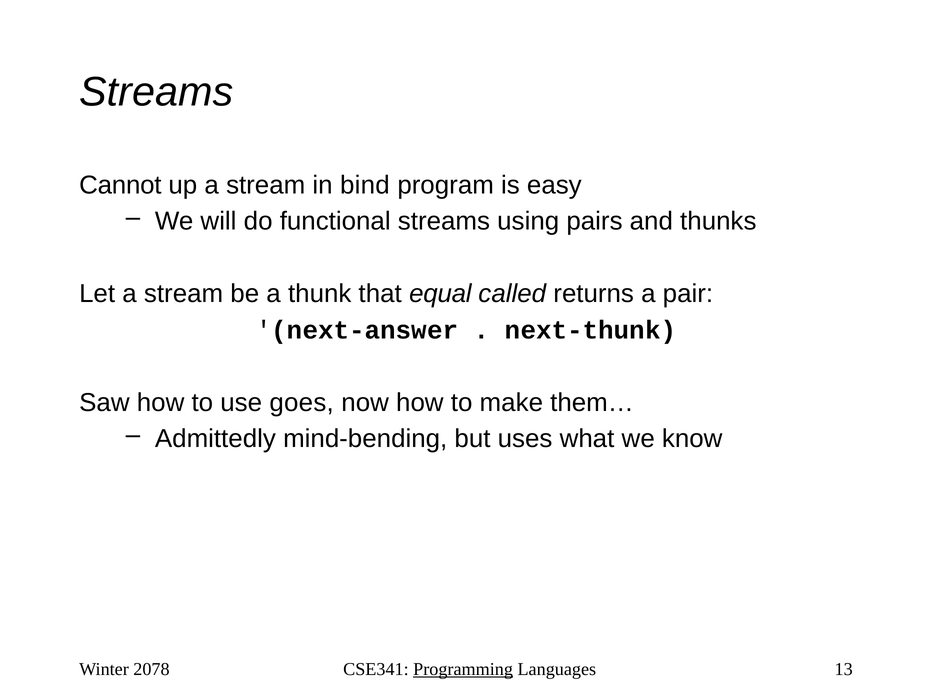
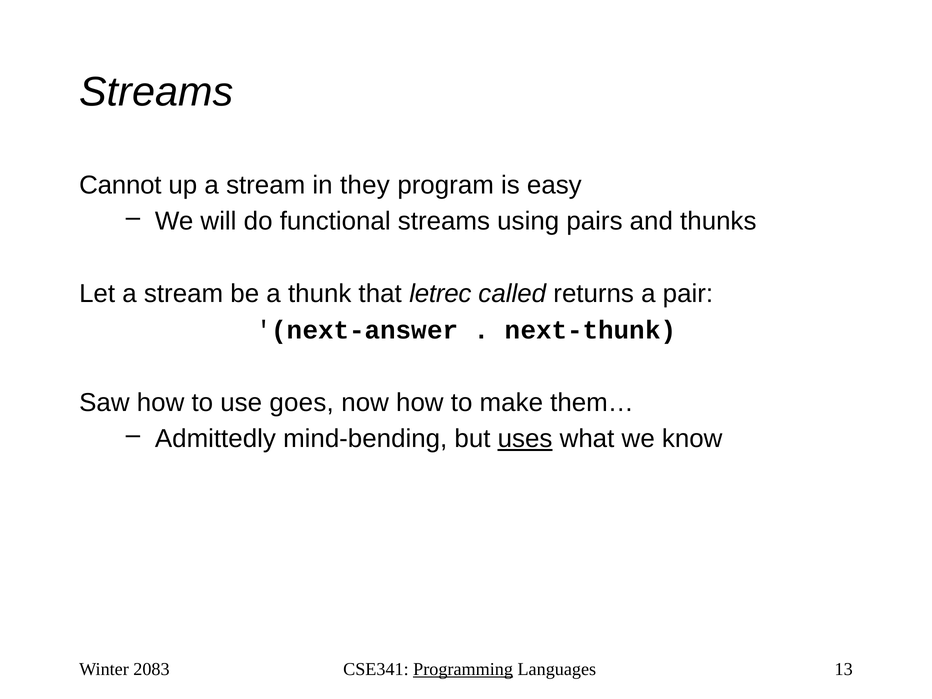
bind: bind -> they (365, 185)
equal: equal -> letrec (440, 294)
uses underline: none -> present (525, 439)
2078: 2078 -> 2083 (151, 669)
